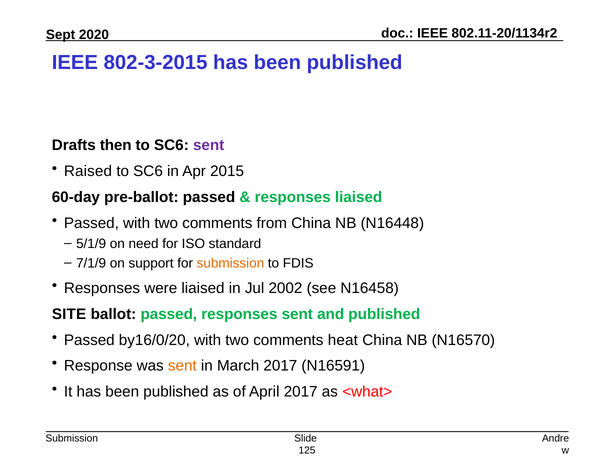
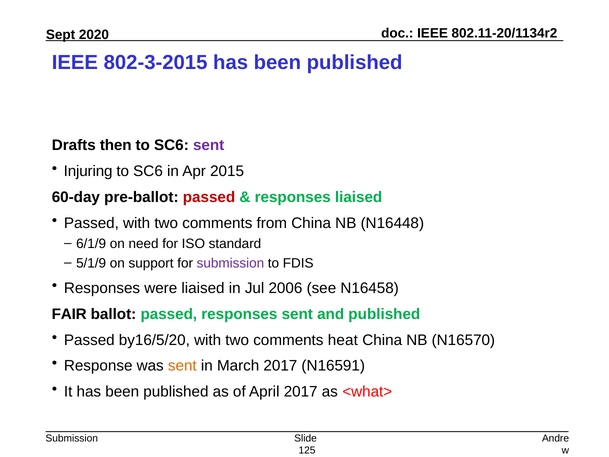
Raised: Raised -> Injuring (88, 171)
passed colour: black -> red (209, 197)
5/1/9: 5/1/9 -> 6/1/9 (91, 243)
7/1/9: 7/1/9 -> 5/1/9 (91, 263)
submission colour: orange -> purple (230, 263)
2002: 2002 -> 2006 (285, 288)
SITE: SITE -> FAIR (69, 314)
by16/0/20: by16/0/20 -> by16/5/20 (154, 340)
